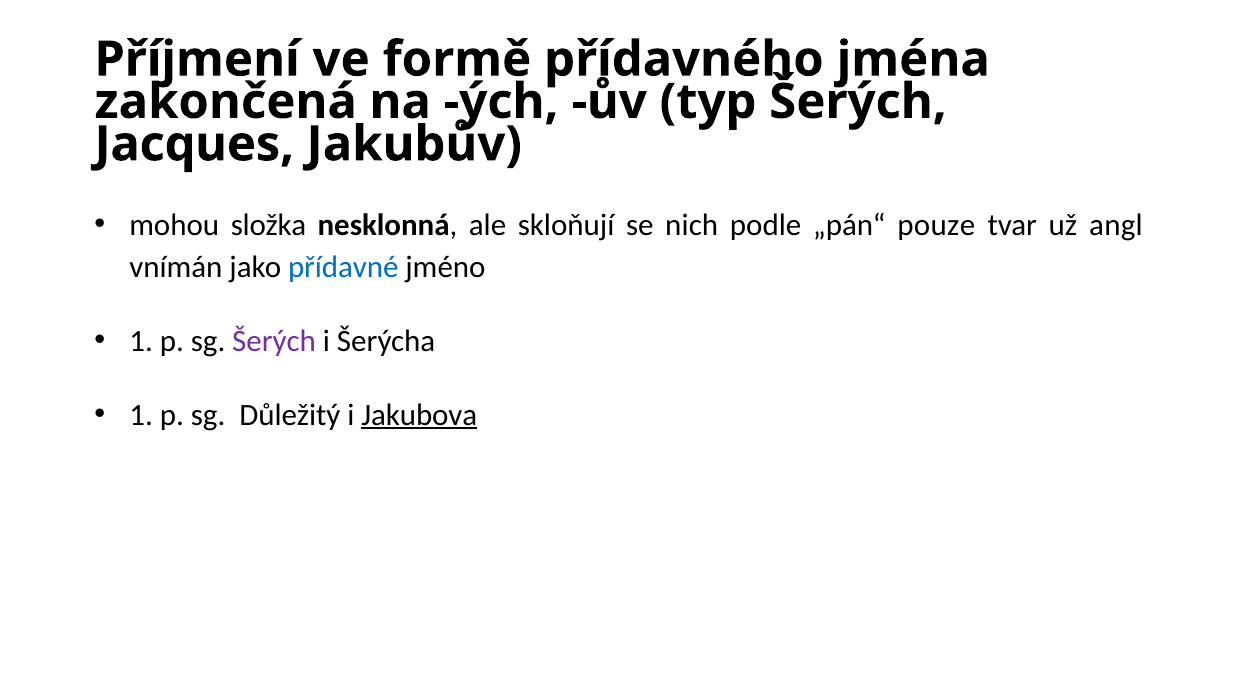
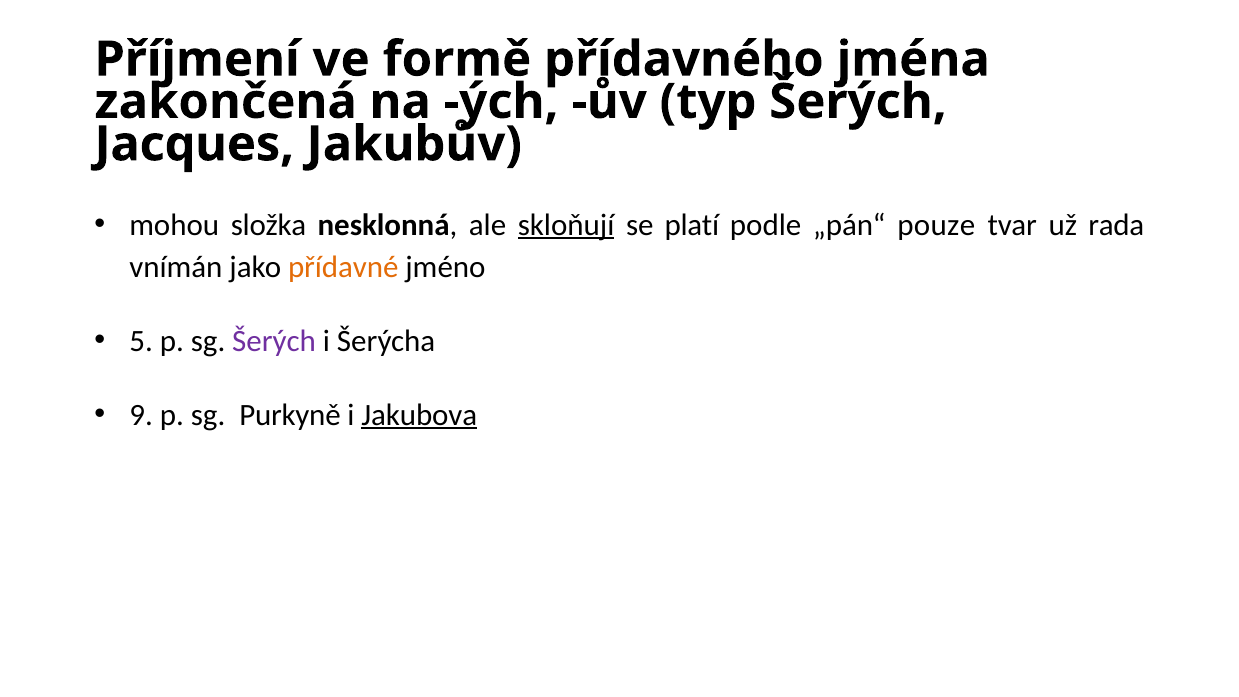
skloňují underline: none -> present (566, 225)
nich: nich -> platí (692, 225)
angl: angl -> rada (1116, 225)
přídavné colour: blue -> orange (343, 268)
1: 1 -> 5 (141, 341)
1: 1 -> 9 (141, 415)
Důležitý: Důležitý -> Purkyně (290, 415)
